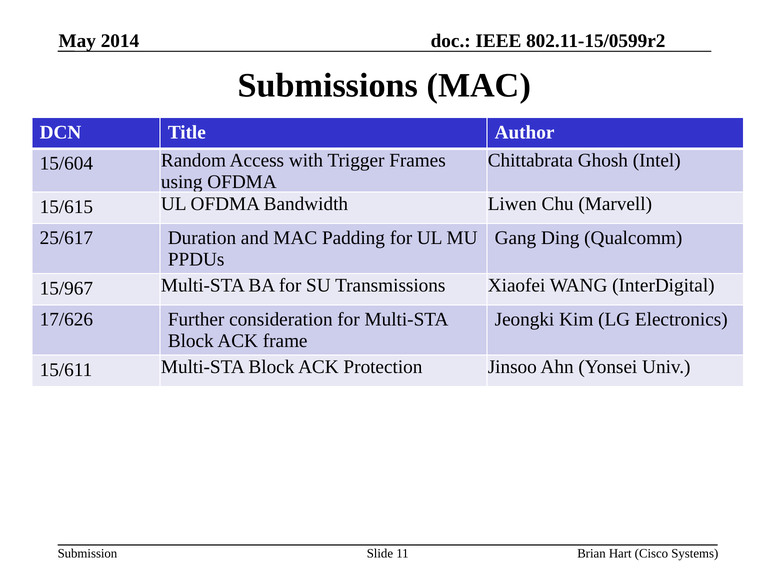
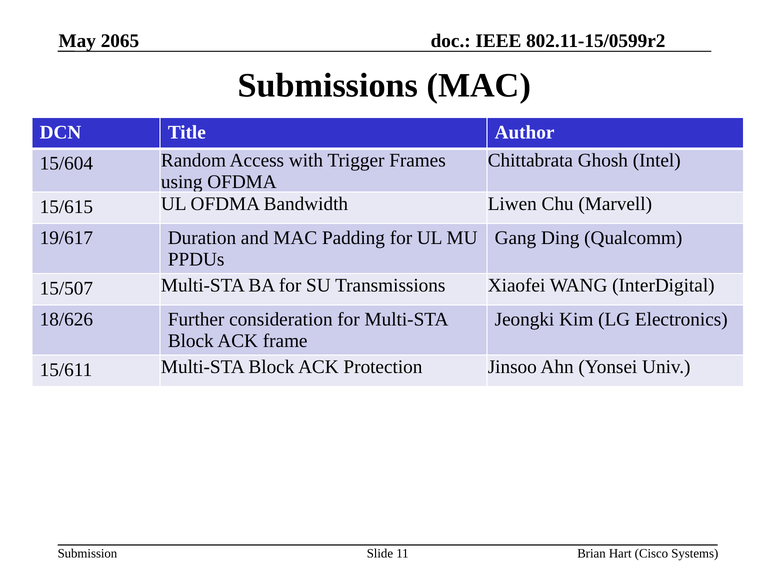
2014: 2014 -> 2065 (120, 41)
25/617: 25/617 -> 19/617 (66, 238)
15/967: 15/967 -> 15/507 (66, 288)
17/626: 17/626 -> 18/626 (66, 319)
